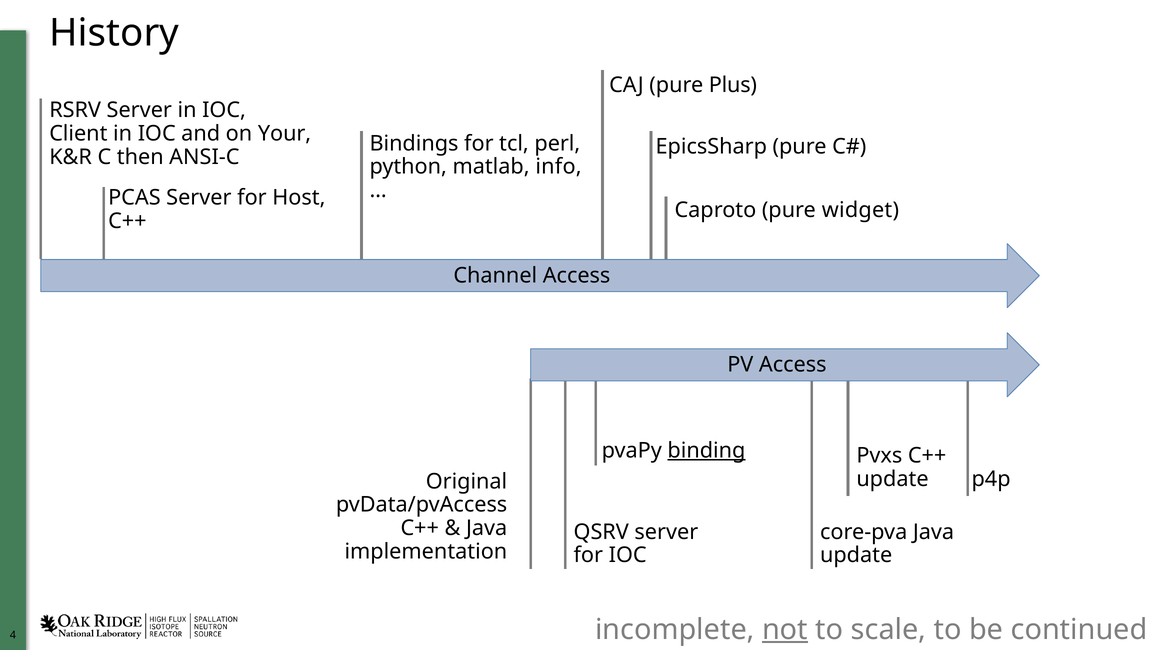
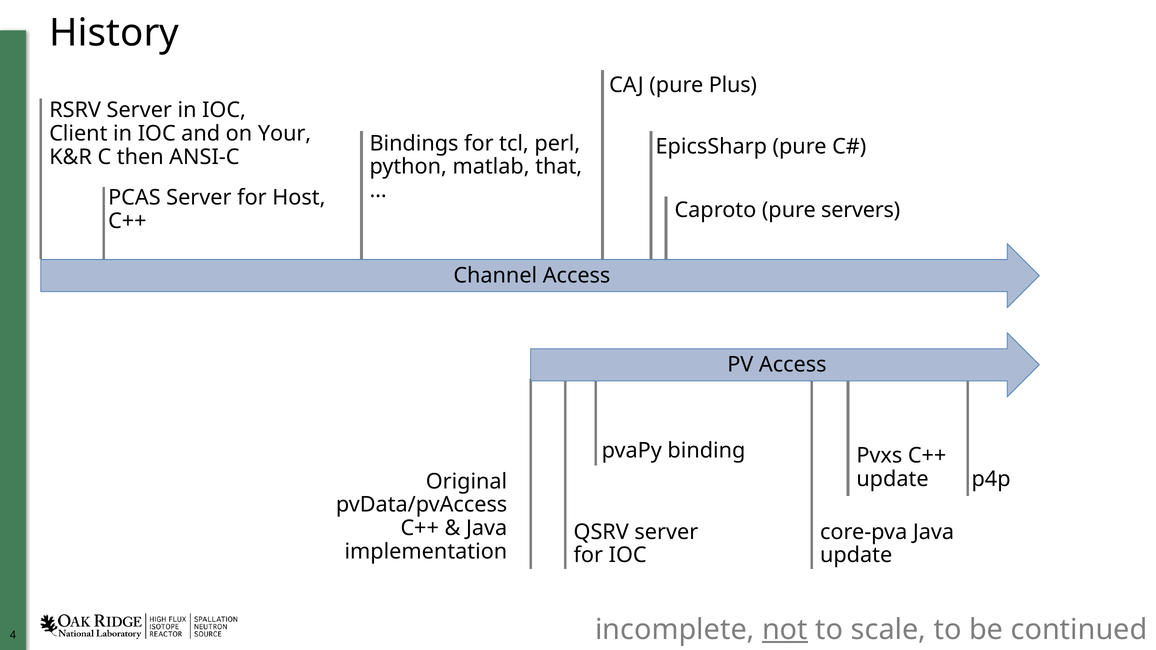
info: info -> that (559, 167)
widget: widget -> servers (861, 210)
binding underline: present -> none (706, 451)
